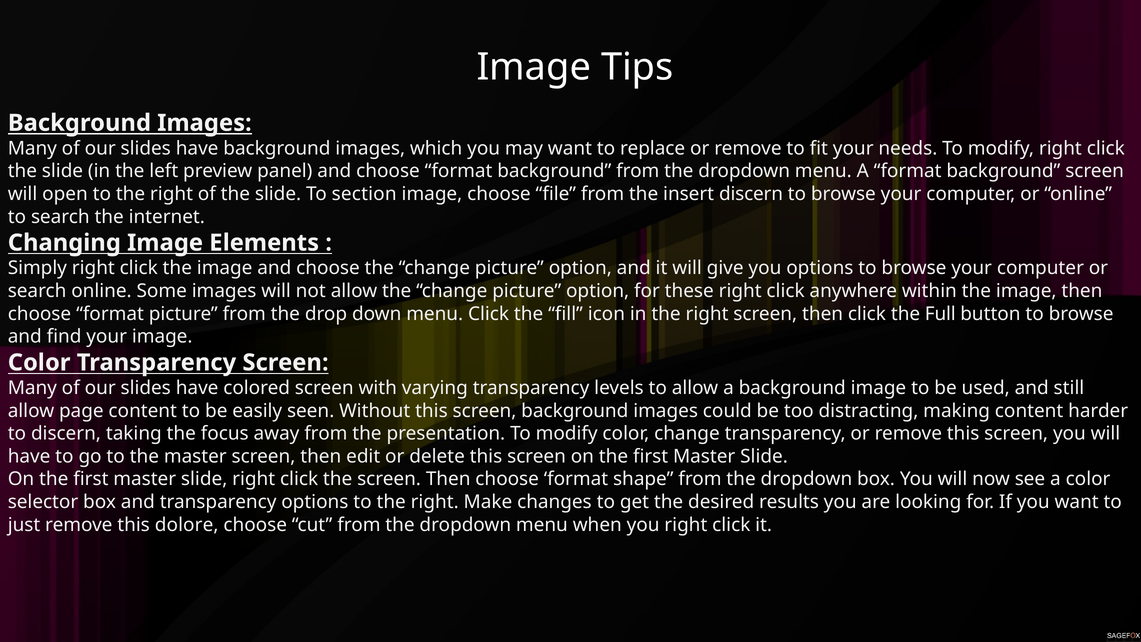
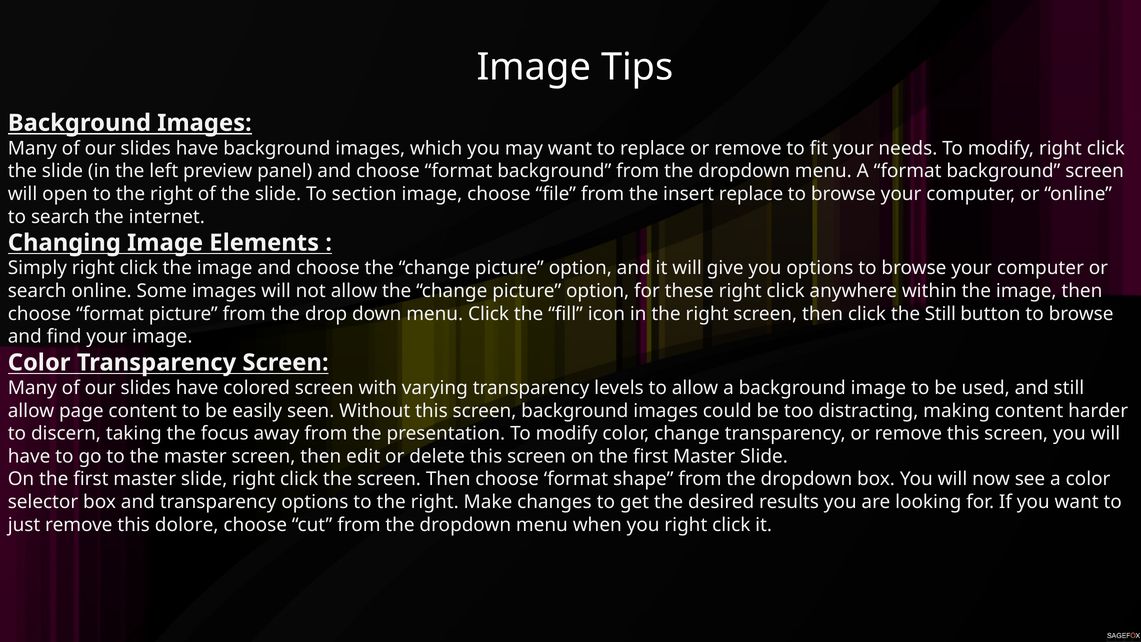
insert discern: discern -> replace (751, 194)
the Full: Full -> Still (940, 314)
